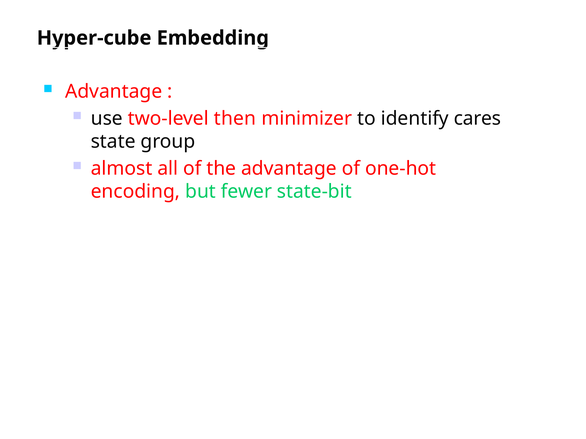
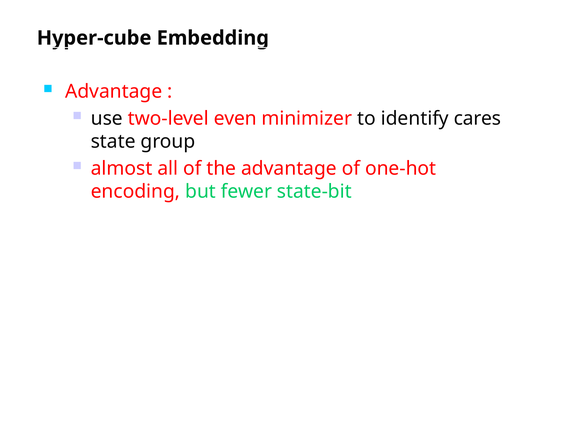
then: then -> even (235, 118)
